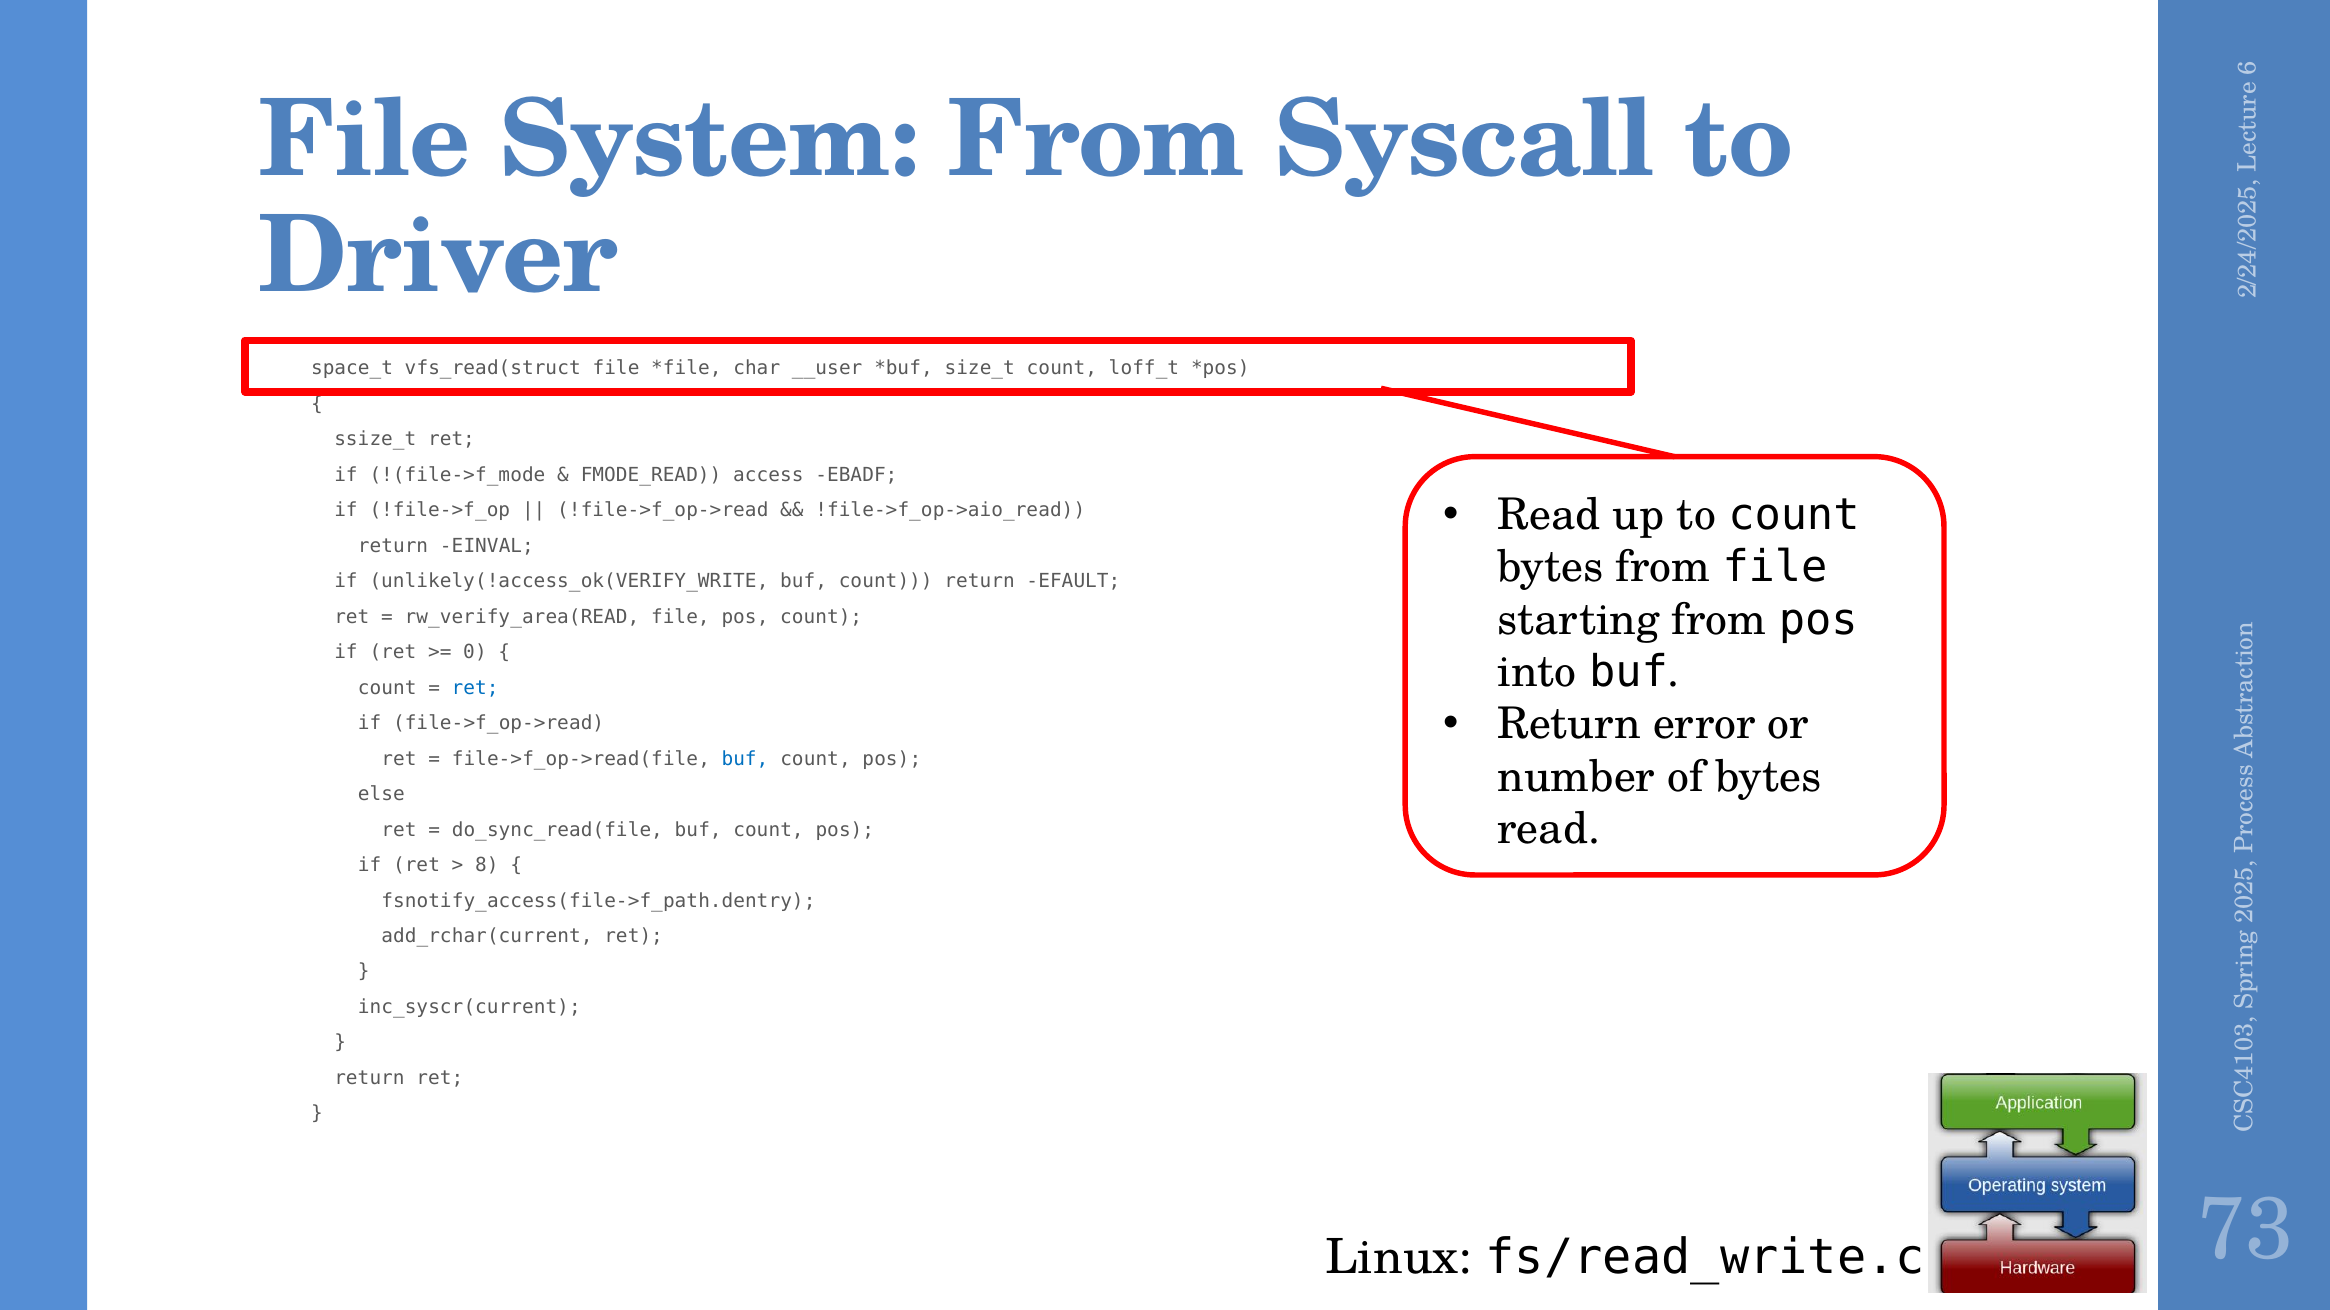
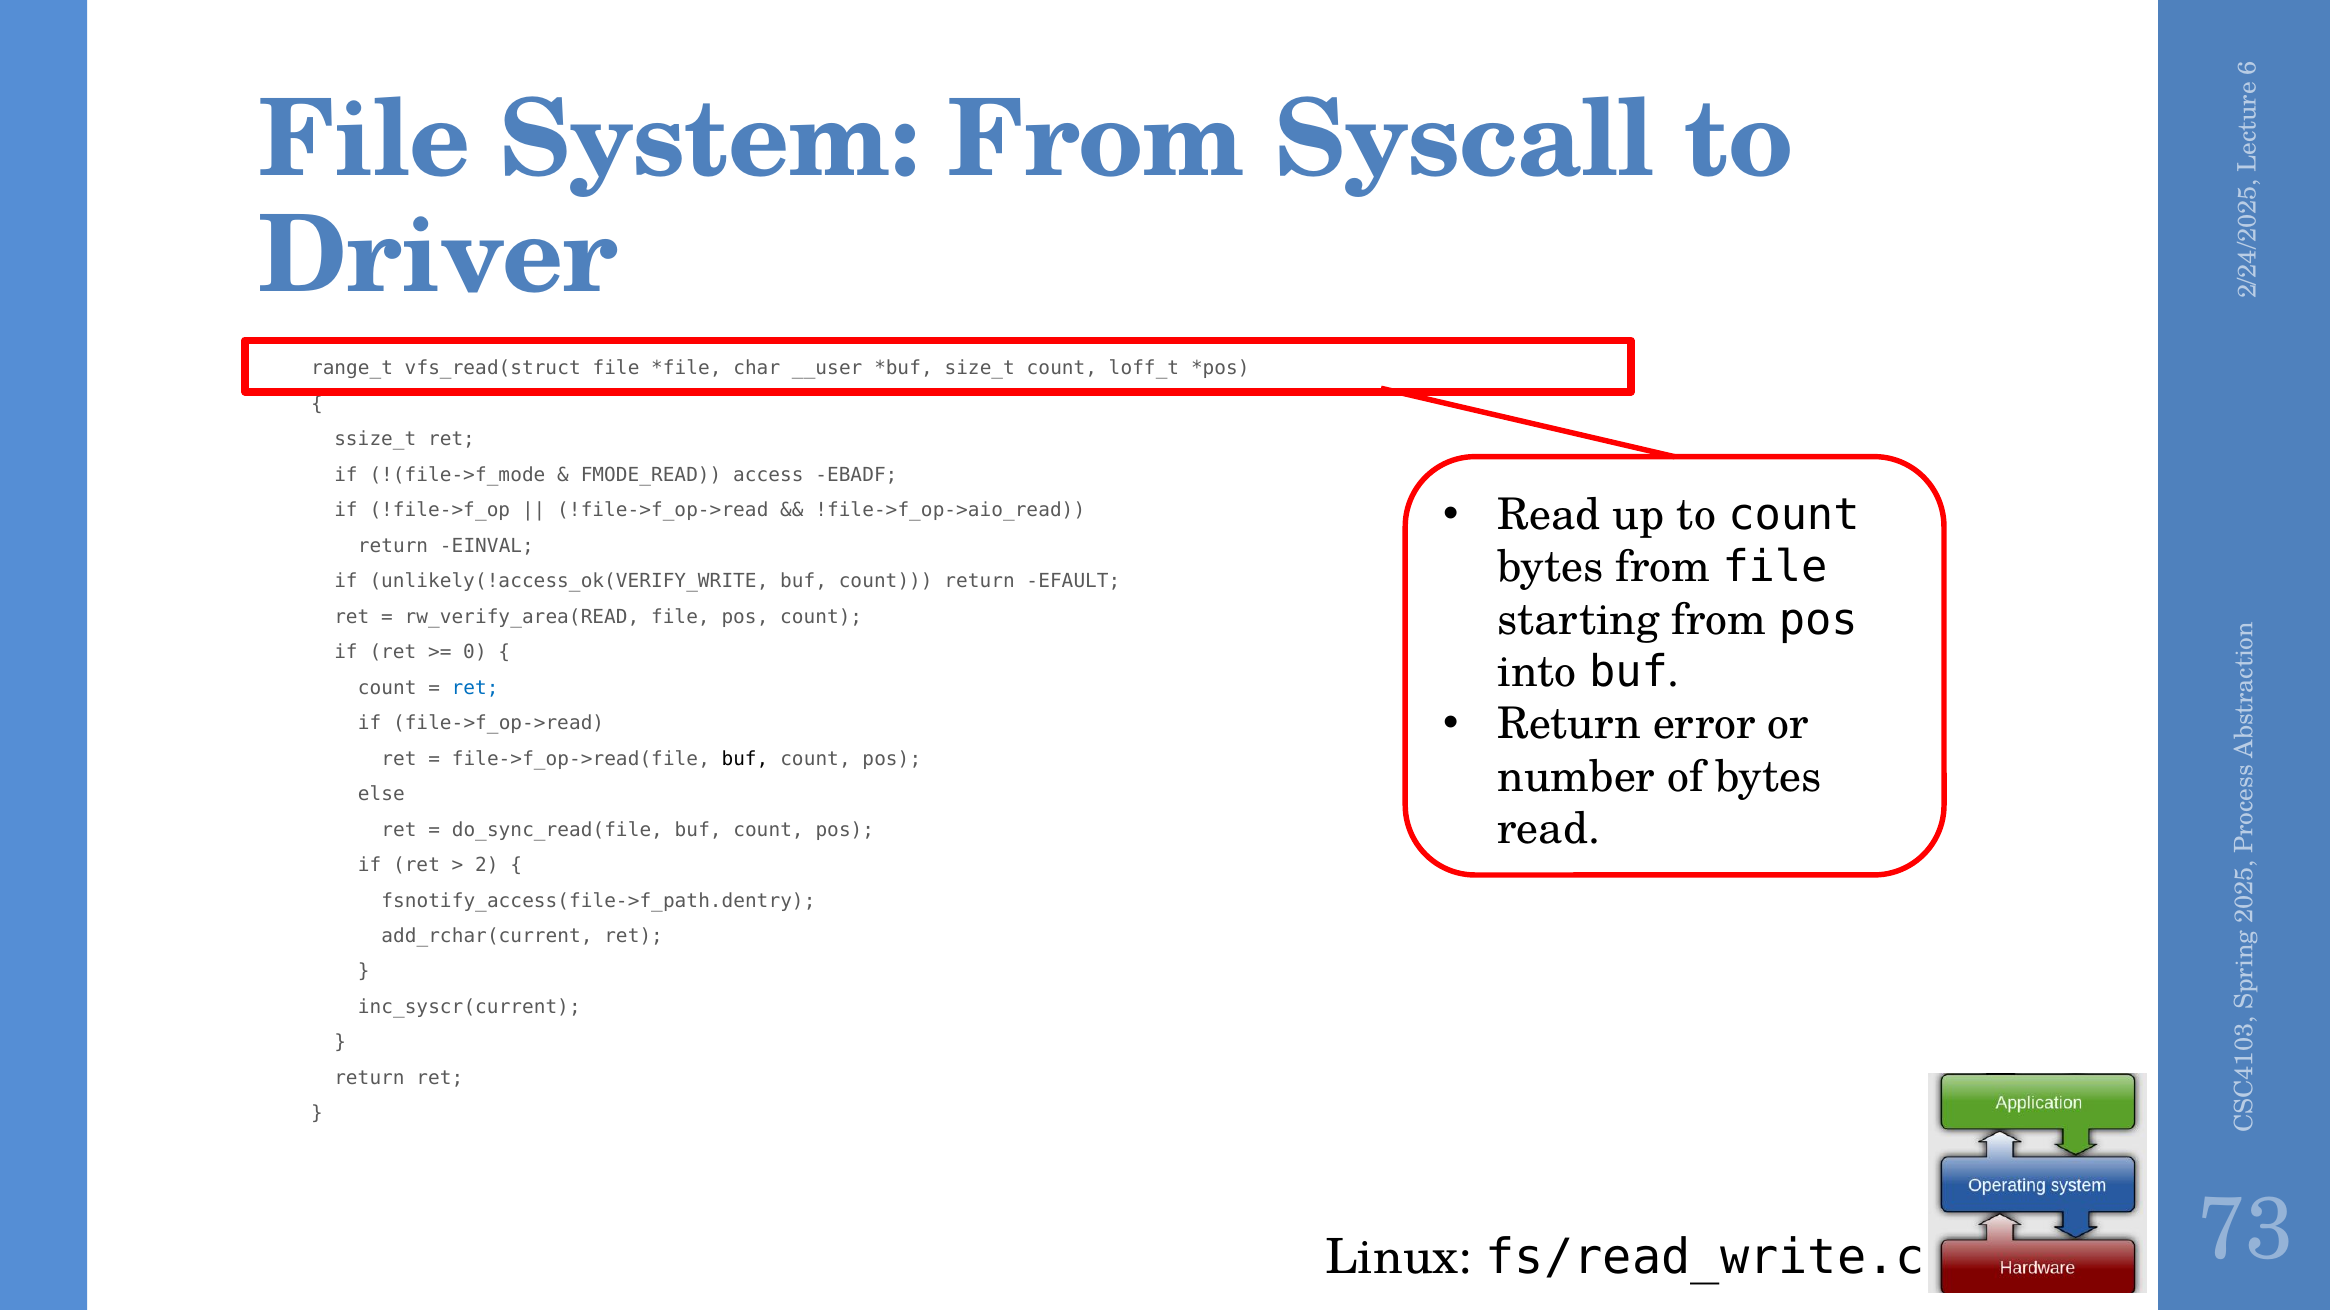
space_t: space_t -> range_t (352, 369)
buf colour: blue -> black (745, 759)
8: 8 -> 2 (487, 866)
